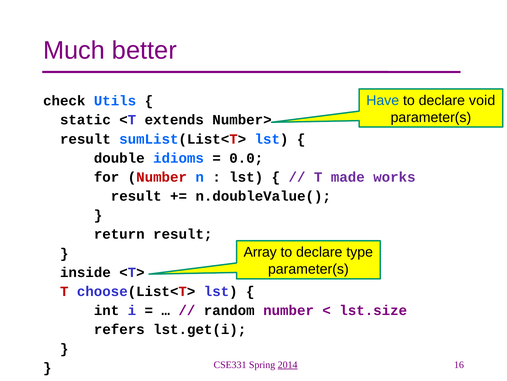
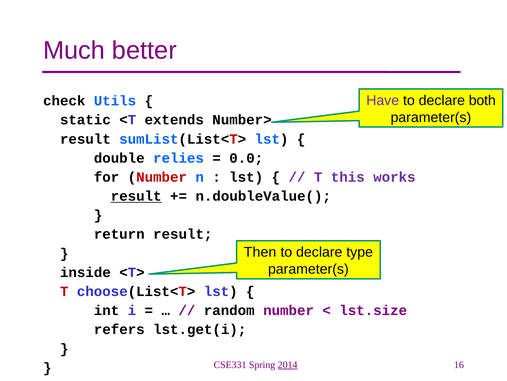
Have colour: blue -> purple (383, 100)
void: void -> both (482, 100)
idioms: idioms -> relies (179, 158)
made: made -> this (348, 177)
result underline: none -> present (136, 196)
Array: Array -> Then (260, 252)
